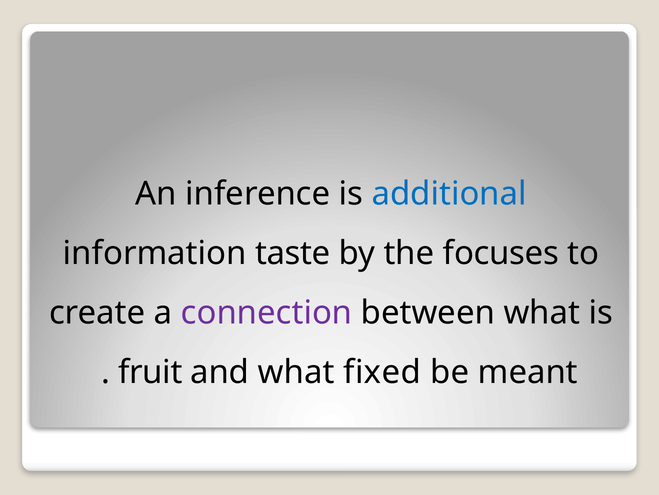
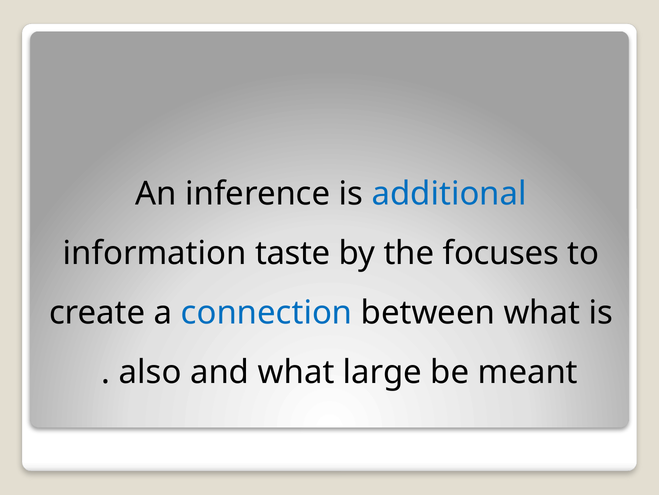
connection colour: purple -> blue (267, 312)
fruit: fruit -> also (150, 372)
fixed: fixed -> large (382, 372)
